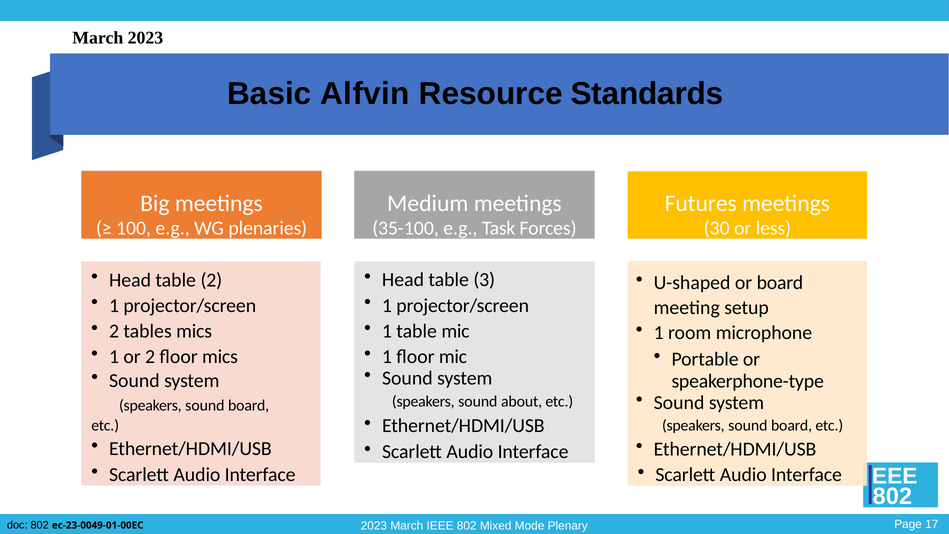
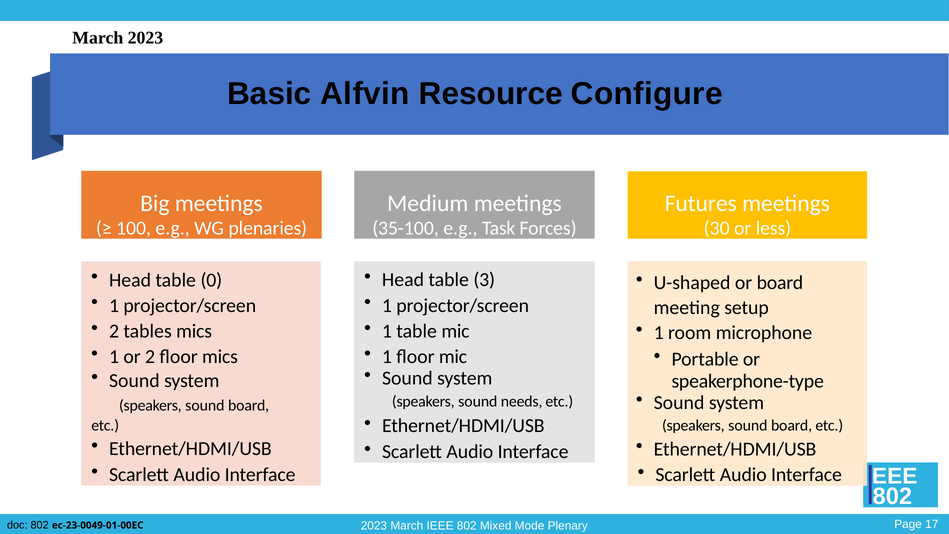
Standards: Standards -> Configure (647, 94)
table 2: 2 -> 0 (211, 280)
about: about -> needs (522, 401)
